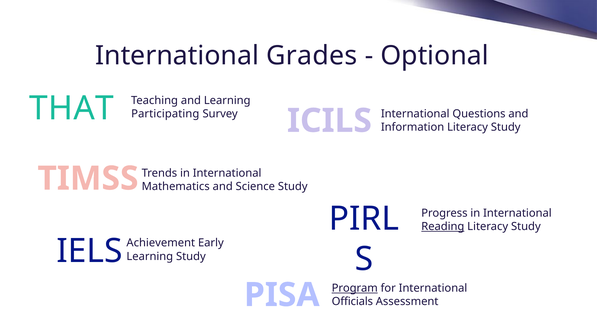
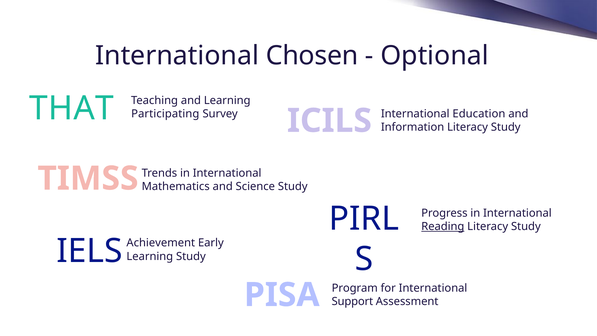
Grades: Grades -> Chosen (312, 56)
Questions: Questions -> Education (479, 114)
Program underline: present -> none (355, 288)
Officials: Officials -> Support (352, 301)
